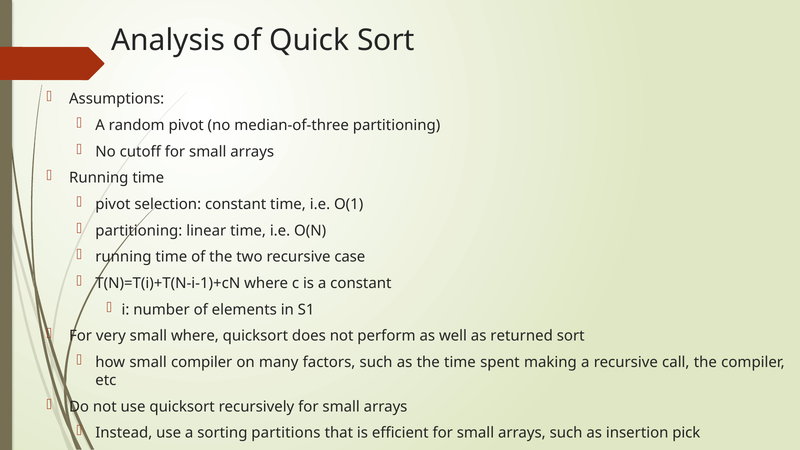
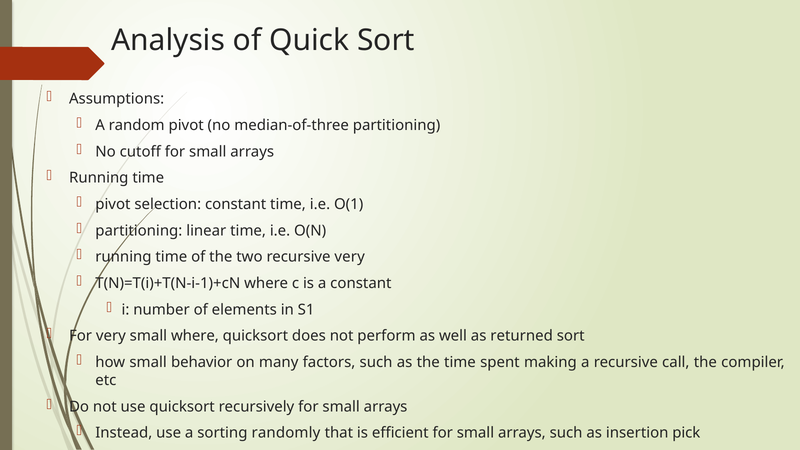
recursive case: case -> very (350, 257)
small compiler: compiler -> behavior (202, 362)
partitions: partitions -> randomly (286, 433)
